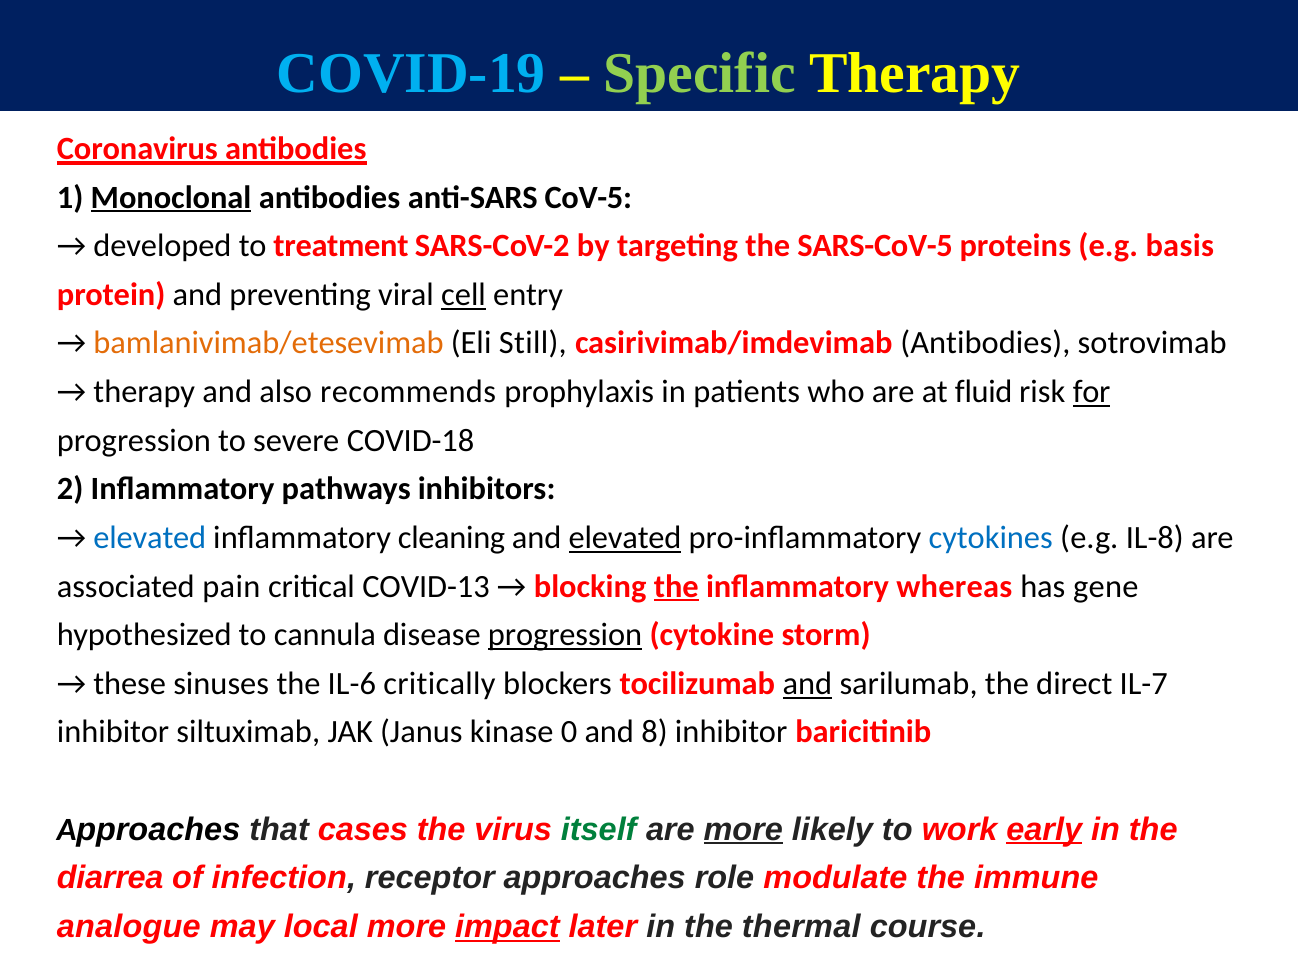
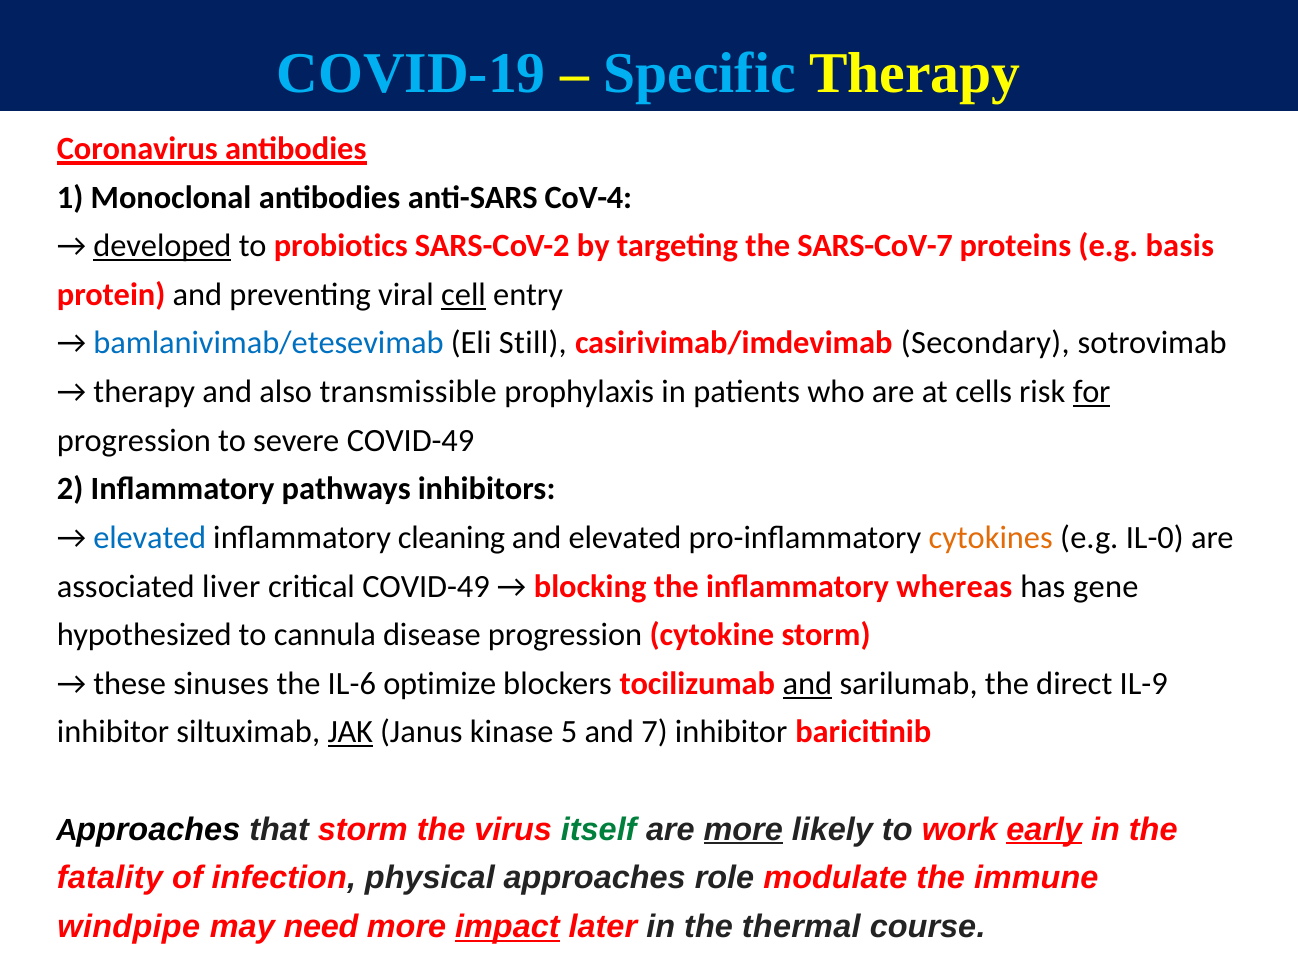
Specific colour: light green -> light blue (700, 73)
Monoclonal underline: present -> none (171, 197)
CoV-5: CoV-5 -> CoV-4 (588, 197)
developed underline: none -> present (162, 246)
treatment: treatment -> probiotics (341, 246)
SARS-CoV-5: SARS-CoV-5 -> SARS-CoV-7 (875, 246)
bamlanivimab/etesevimab colour: orange -> blue (269, 343)
casirivimab/imdevimab Antibodies: Antibodies -> Secondary (985, 343)
recommends: recommends -> transmissible (408, 392)
fluid: fluid -> cells (984, 392)
severe COVID-18: COVID-18 -> COVID-49 (410, 441)
elevated underline: present -> none (625, 538)
cytokines colour: blue -> orange (991, 538)
IL-8: IL-8 -> IL-0 (1155, 538)
pain: pain -> liver (231, 587)
critical COVID-13: COVID-13 -> COVID-49 (426, 587)
the underline: present -> none (676, 587)
progression underline: present -> none (565, 635)
critically: critically -> optimize (440, 684)
IL-7: IL-7 -> IL-9 (1144, 684)
JAK underline: none -> present (350, 733)
0: 0 -> 5 (569, 733)
8: 8 -> 7 (655, 733)
that cases: cases -> storm (363, 830)
diarrea: diarrea -> fatality (110, 879)
receptor: receptor -> physical (430, 879)
analogue: analogue -> windpipe (129, 927)
local: local -> need (321, 927)
